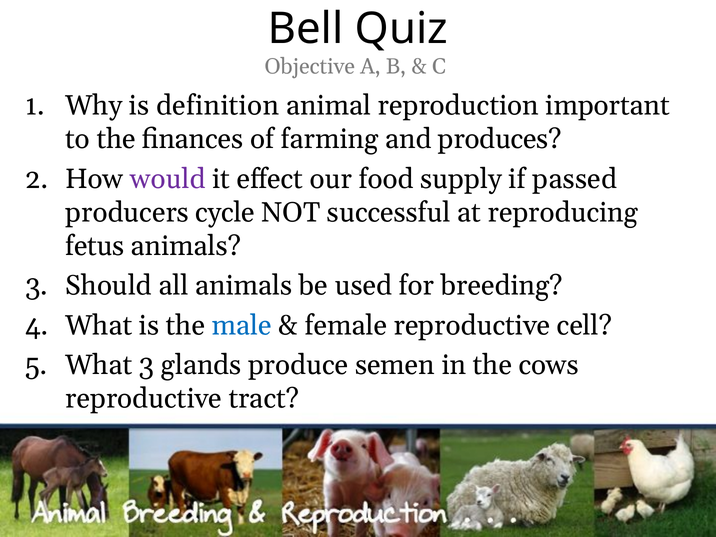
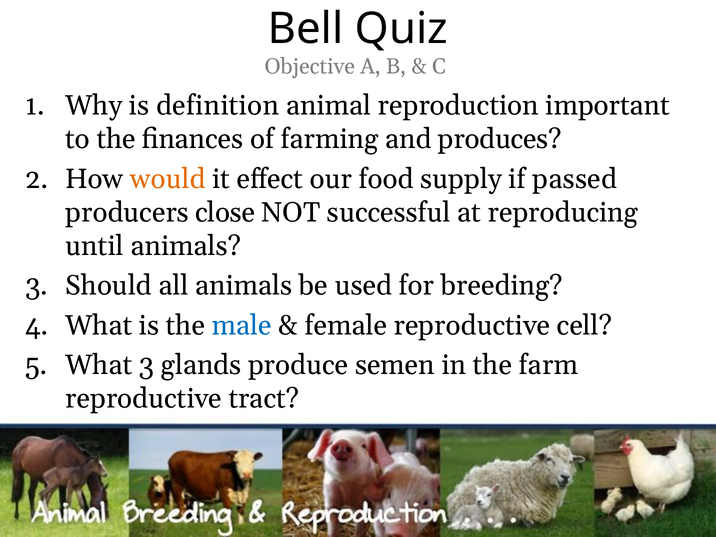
would colour: purple -> orange (168, 179)
cycle: cycle -> close (225, 212)
fetus: fetus -> until (95, 246)
cows: cows -> farm (549, 365)
